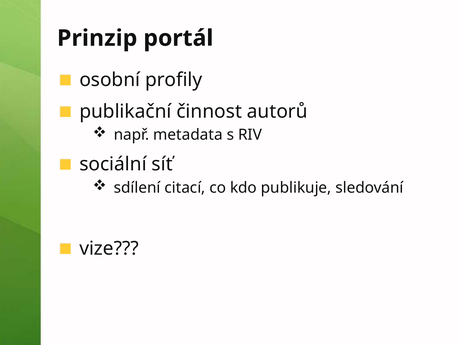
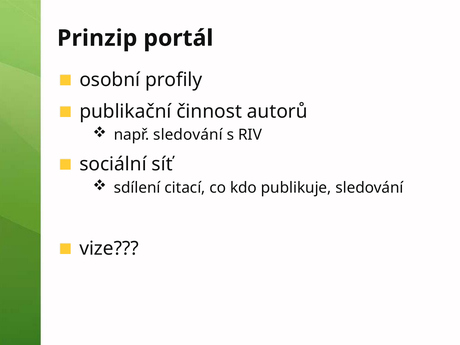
např metadata: metadata -> sledování (188, 135)
